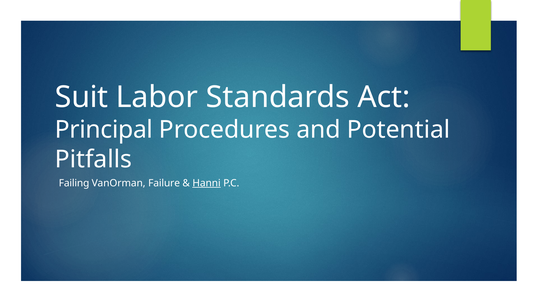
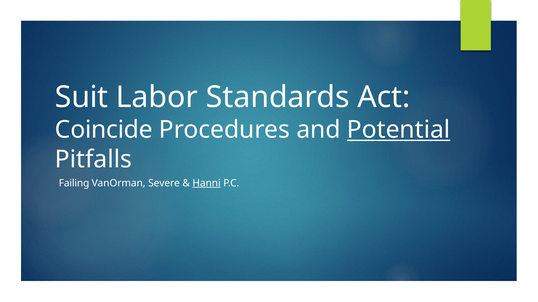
Principal: Principal -> Coincide (104, 130)
Potential underline: none -> present (399, 130)
Failure: Failure -> Severe (164, 183)
